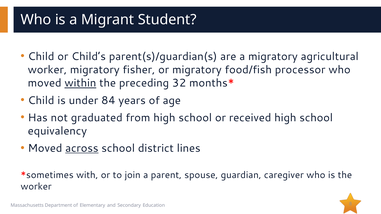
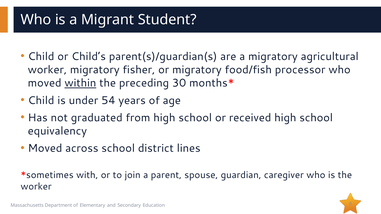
32: 32 -> 30 (179, 83)
84: 84 -> 54 (108, 100)
across underline: present -> none (82, 148)
